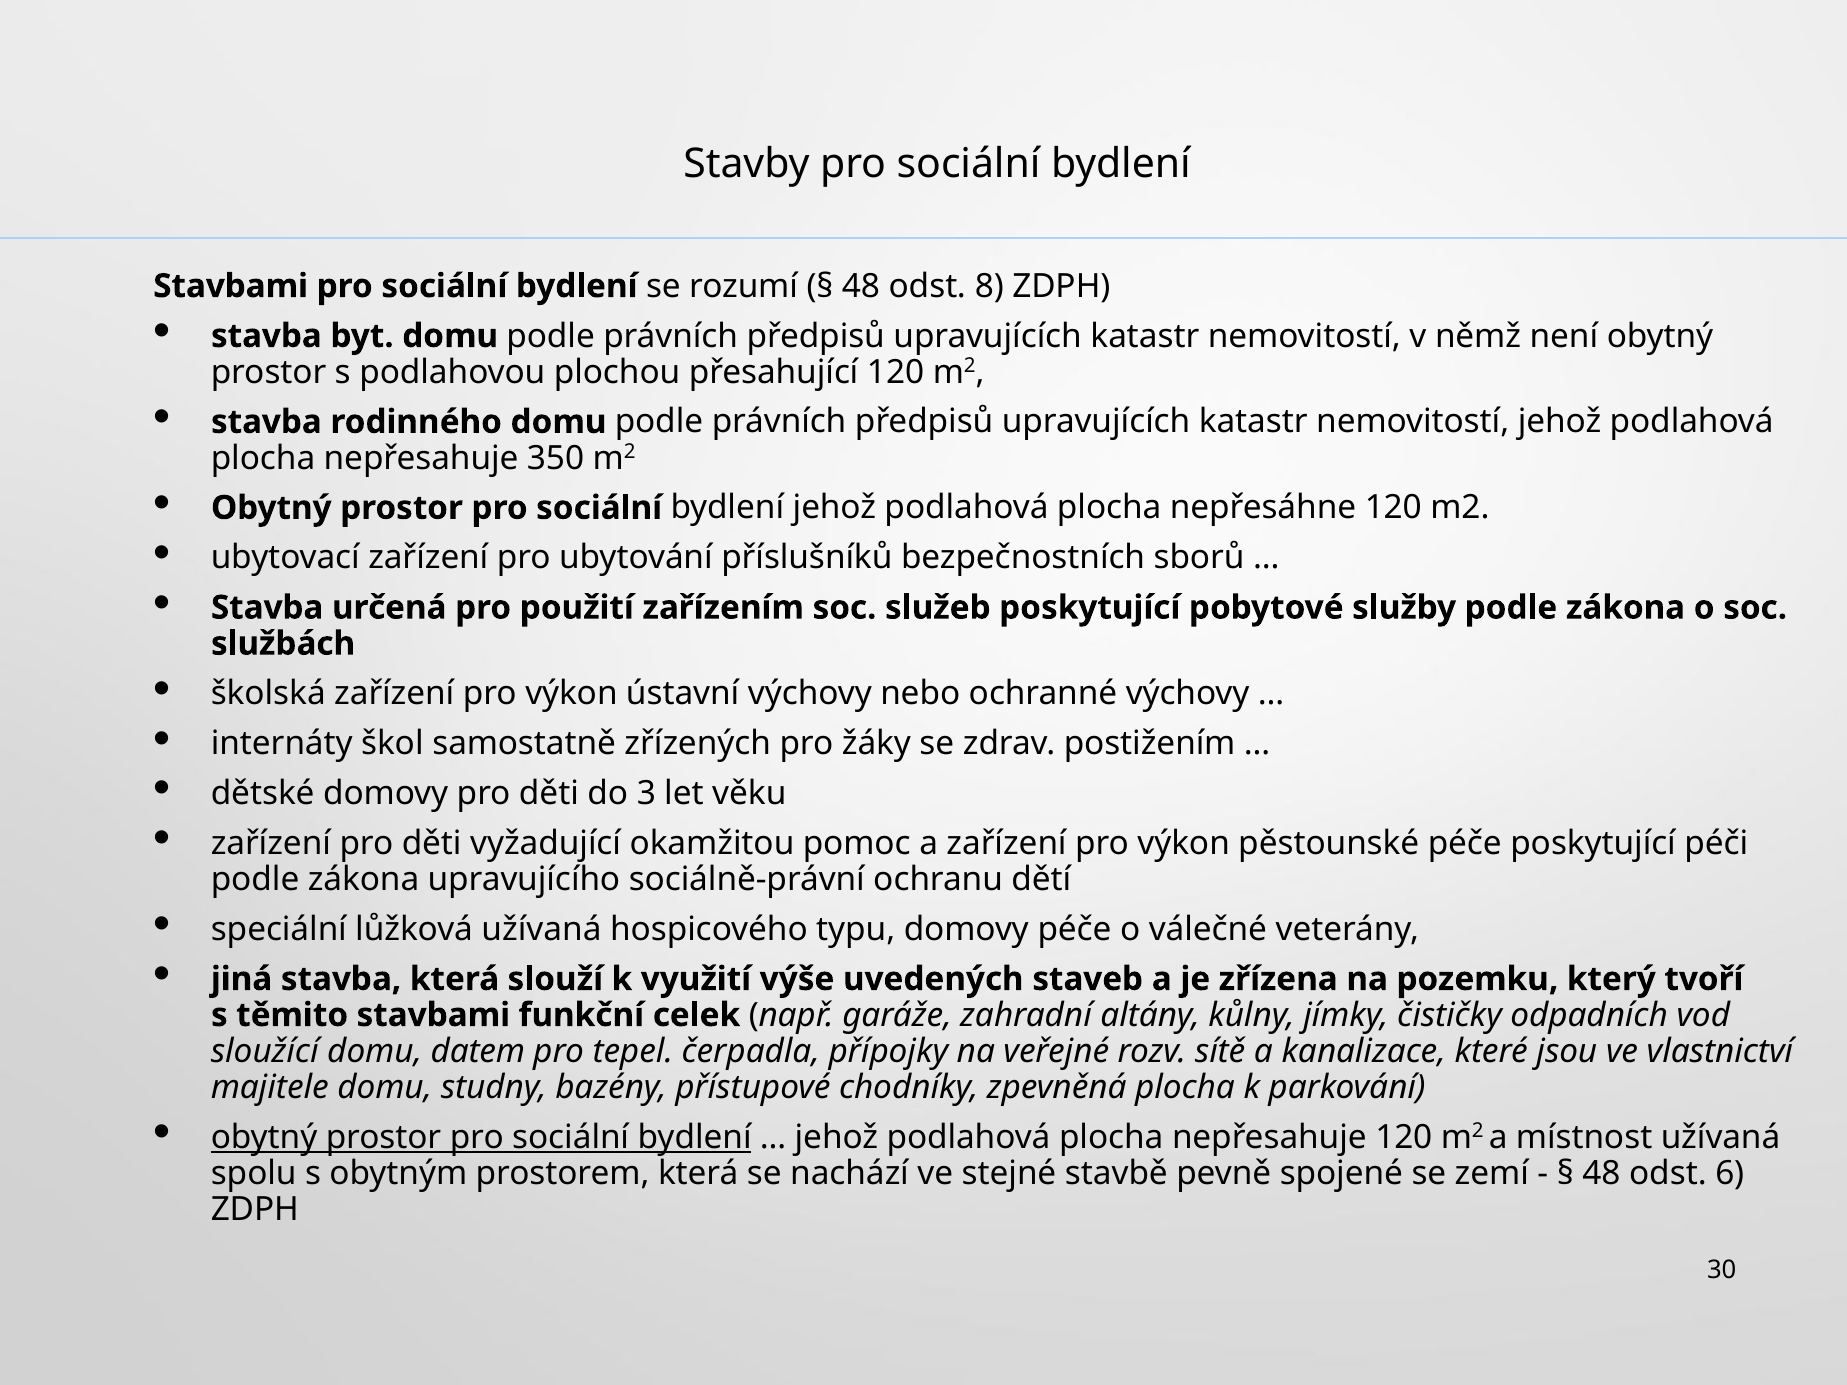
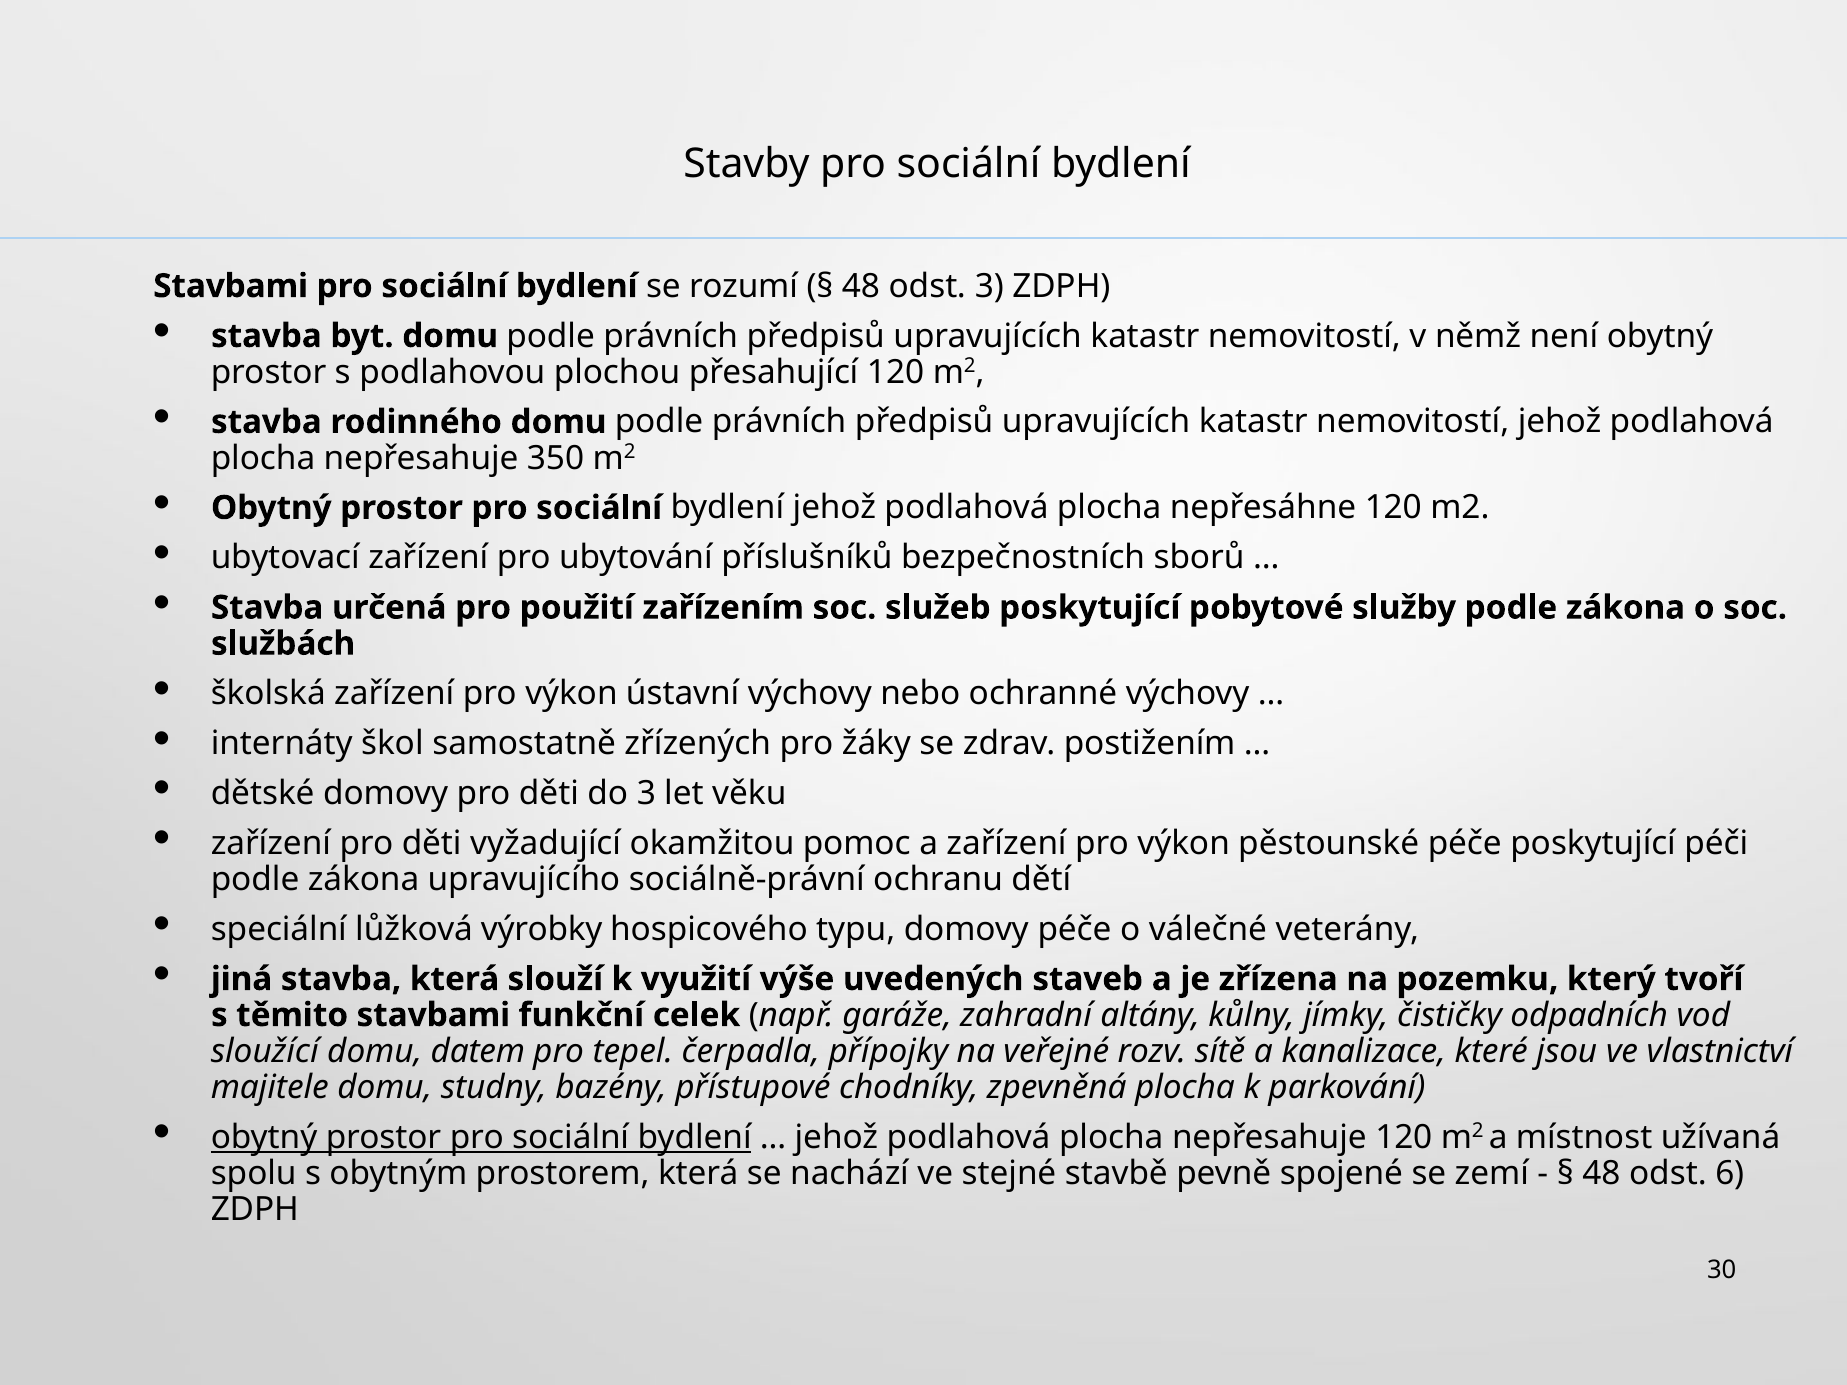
odst 8: 8 -> 3 (989, 286)
lůžková užívaná: užívaná -> výrobky (542, 929)
